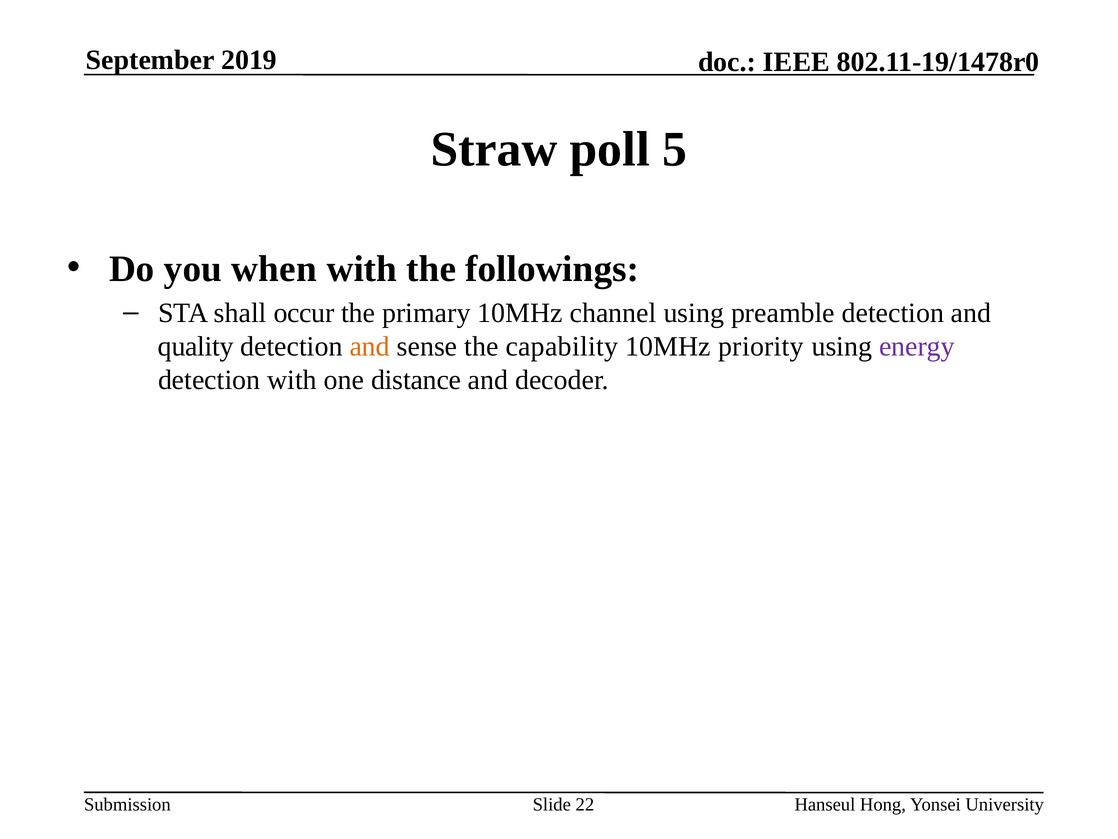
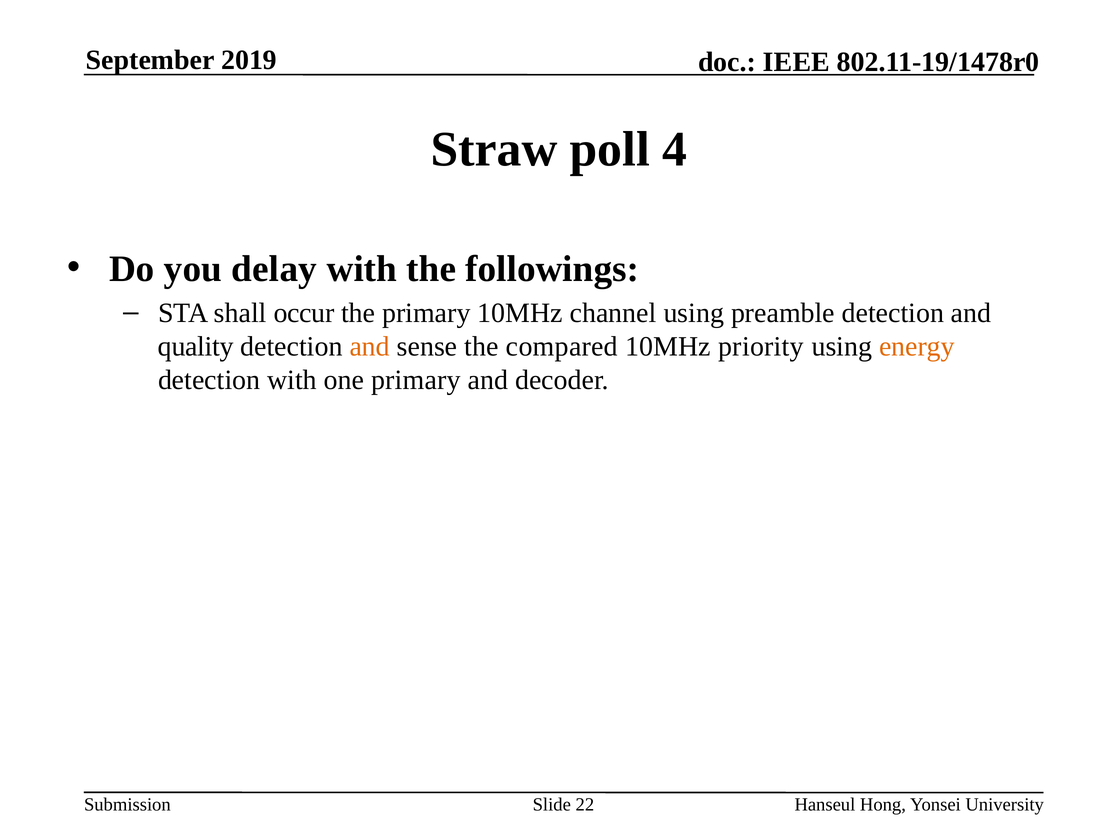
5: 5 -> 4 (675, 149)
when: when -> delay (274, 269)
capability: capability -> compared (562, 346)
energy colour: purple -> orange (917, 346)
one distance: distance -> primary (416, 380)
